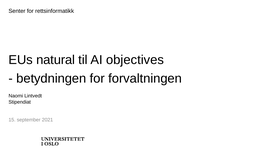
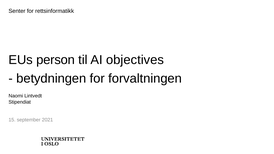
natural: natural -> person (56, 60)
